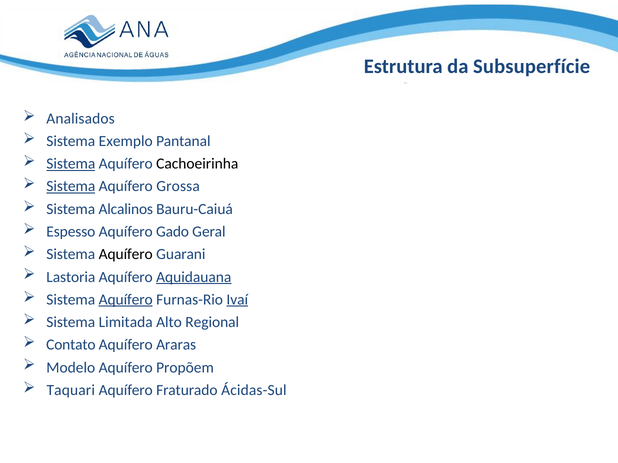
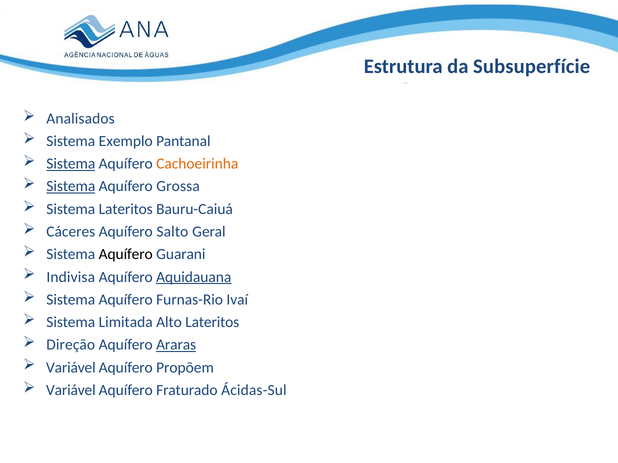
Cachoeirinha colour: black -> orange (197, 164)
Sistema Alcalinos: Alcalinos -> Lateritos (126, 209)
Espesso: Espesso -> Cáceres (71, 232)
Gado: Gado -> Salto (172, 232)
Lastoria: Lastoria -> Indivisa (71, 277)
Aquífero underline: present -> none (126, 300)
Ivaí underline: present -> none (237, 300)
Alto Regional: Regional -> Lateritos (212, 323)
Contato: Contato -> Direção (71, 345)
Araras underline: none -> present (176, 345)
Modelo: Modelo -> Variável (71, 368)
Taquari: Taquari -> Variável (71, 390)
